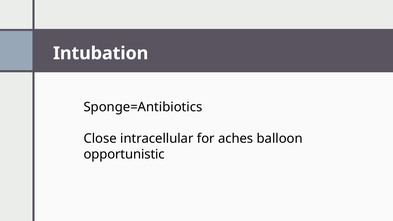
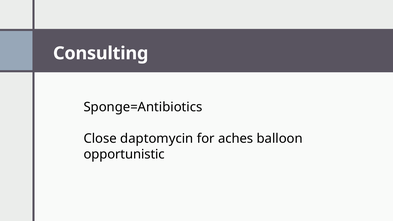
Intubation: Intubation -> Consulting (101, 53)
intracellular: intracellular -> daptomycin (157, 139)
